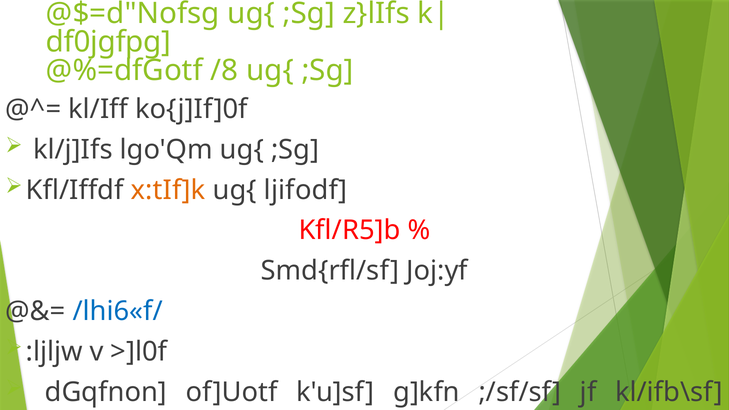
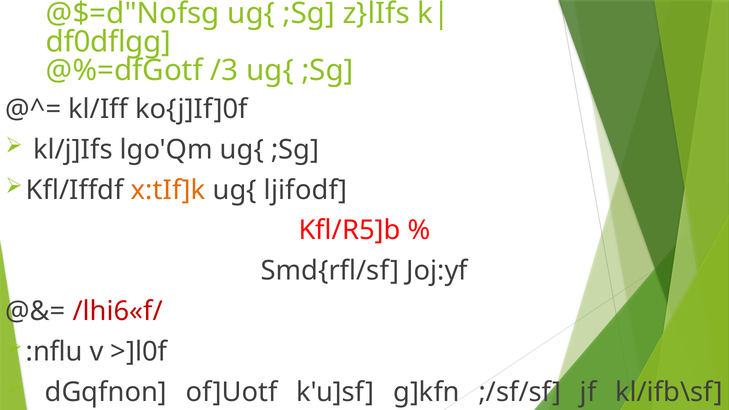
df0jgfpg: df0jgfpg -> df0dflgg (108, 42)
/8: /8 -> /3 (224, 70)
/lhi6«f/ colour: blue -> red (118, 311)
:ljljw: :ljljw -> :nflu (54, 352)
